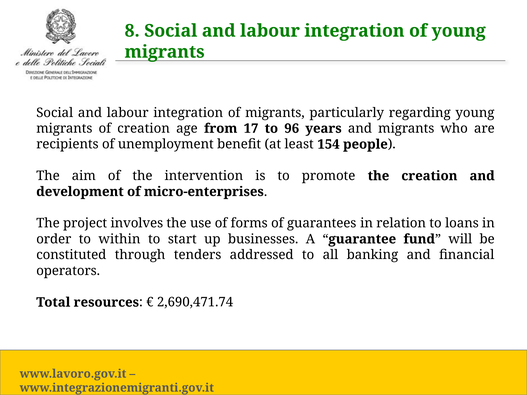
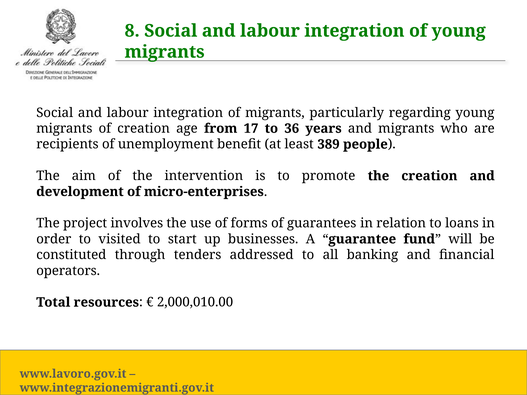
96: 96 -> 36 (292, 129)
154: 154 -> 389 (328, 144)
within: within -> visited (120, 239)
2,690,471.74: 2,690,471.74 -> 2,000,010.00 (195, 302)
